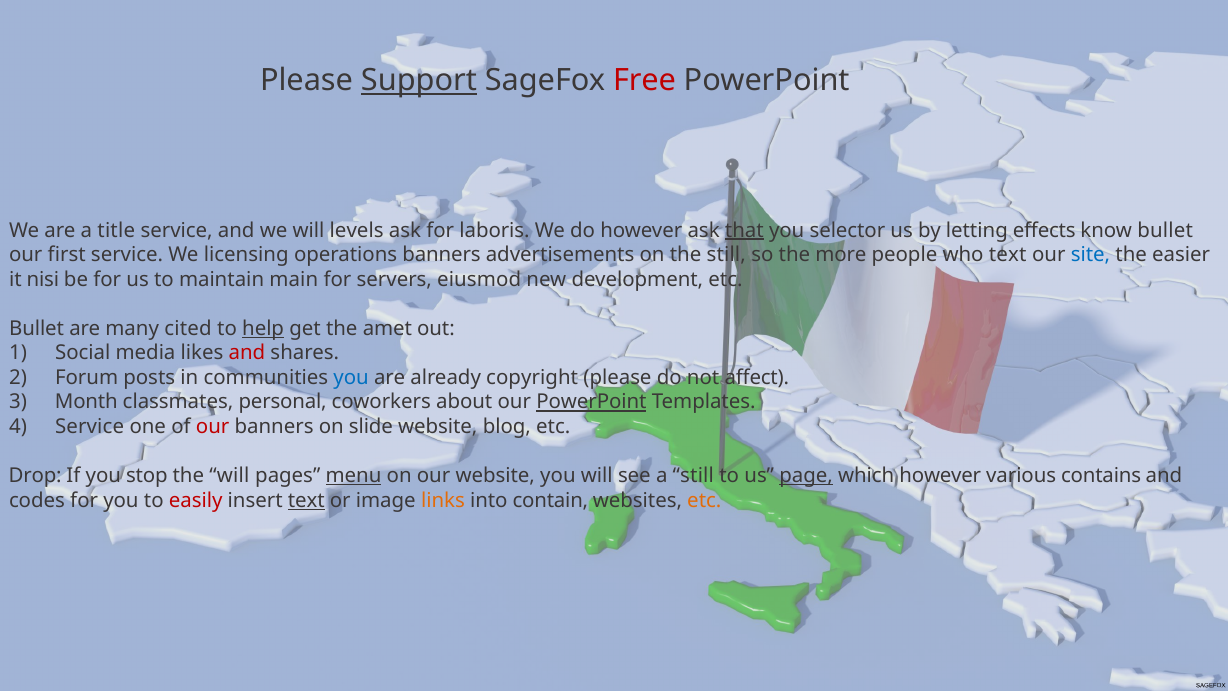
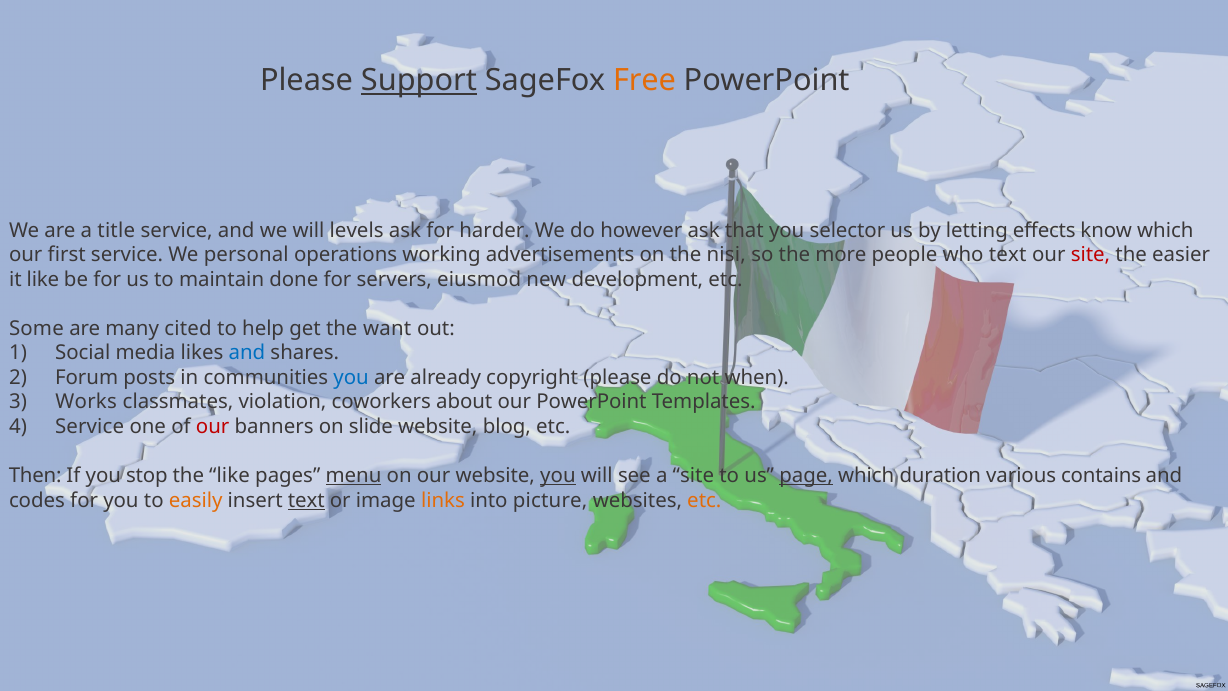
Free colour: red -> orange (645, 80)
laboris: laboris -> harder (495, 230)
that underline: present -> none (744, 230)
know bullet: bullet -> which (1165, 230)
licensing: licensing -> personal (246, 255)
operations banners: banners -> working (442, 255)
the still: still -> nisi (726, 255)
site colour: blue -> red (1091, 255)
it nisi: nisi -> like (43, 279)
main: main -> done (294, 279)
Bullet: Bullet -> Some (36, 328)
help underline: present -> none (263, 328)
amet: amet -> want (387, 328)
and colour: red -> blue (247, 353)
affect: affect -> when (757, 377)
Month: Month -> Works (86, 402)
personal: personal -> violation (282, 402)
PowerPoint underline: present -> none (591, 402)
Drop: Drop -> Then (35, 476)
the will: will -> like (230, 476)
you underline: none -> present (558, 476)
a still: still -> site (693, 476)
which however: however -> duration (940, 476)
easily colour: red -> orange (196, 500)
contain: contain -> picture (550, 500)
